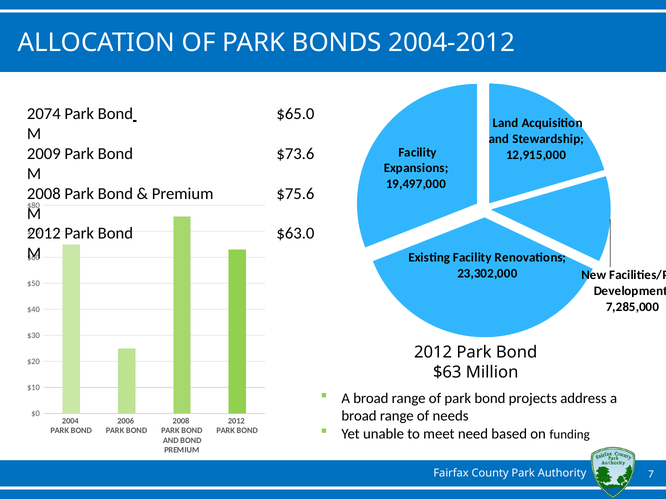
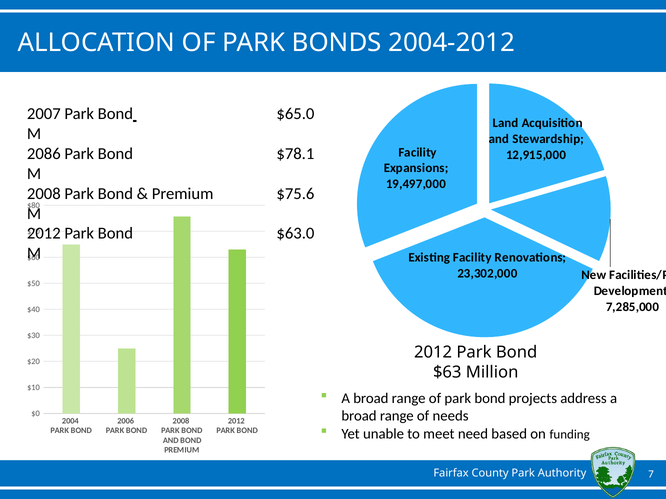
2074: 2074 -> 2007 (44, 114)
2009: 2009 -> 2086 (44, 154)
$73.6: $73.6 -> $78.1 (295, 154)
